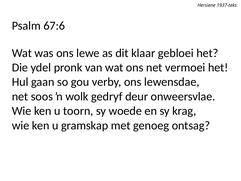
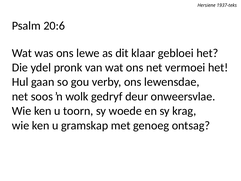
67:6: 67:6 -> 20:6 (54, 26)
